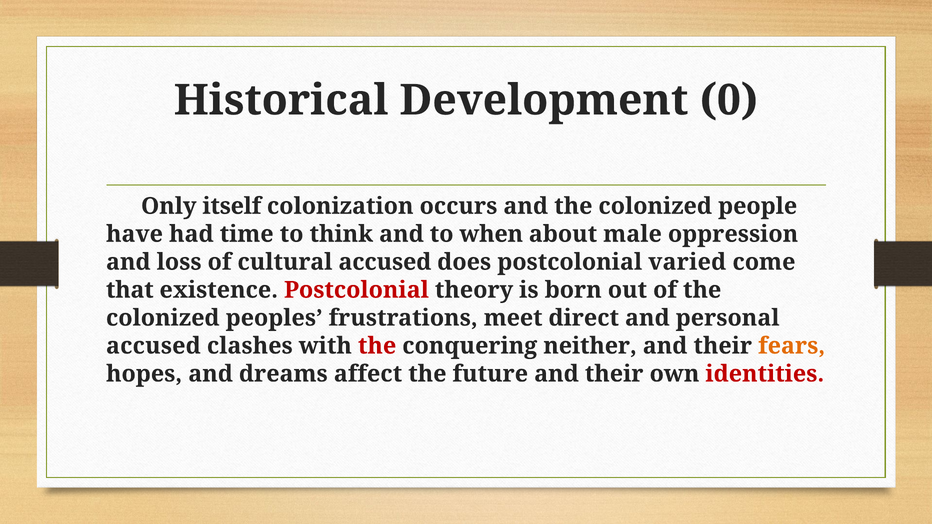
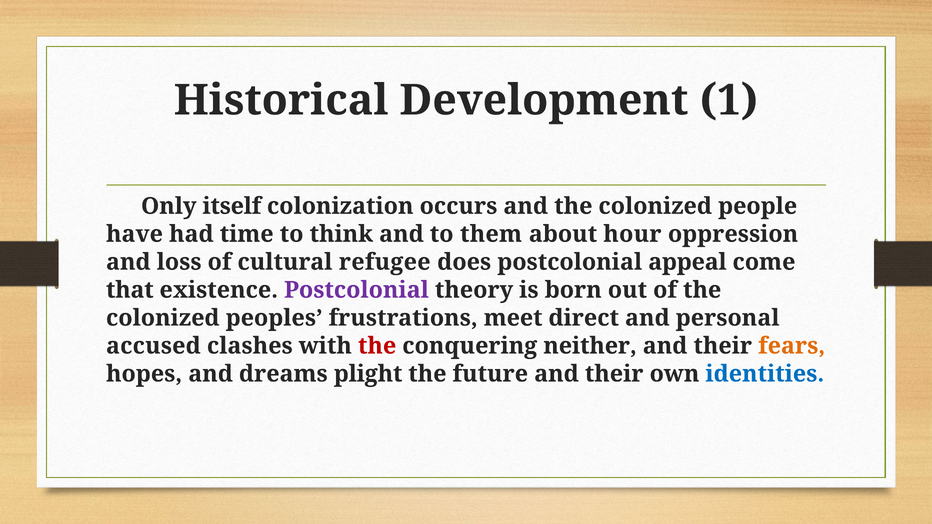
0: 0 -> 1 (729, 100)
when: when -> them (491, 234)
male: male -> hour (632, 234)
cultural accused: accused -> refugee (385, 262)
varied: varied -> appeal (687, 262)
Postcolonial colour: red -> purple (356, 290)
affect: affect -> plight (368, 374)
identities colour: red -> blue (765, 374)
